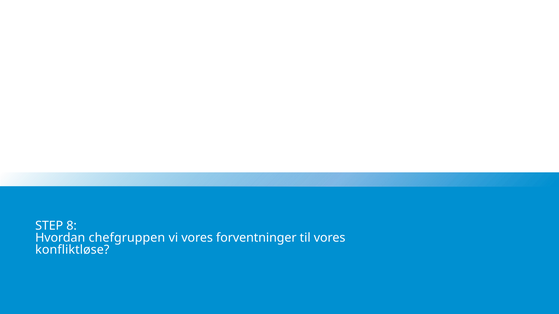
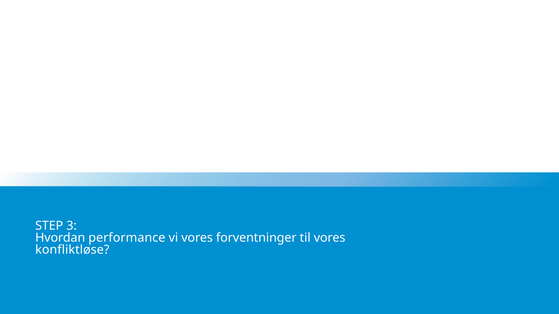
8: 8 -> 3 (72, 226)
chefgruppen: chefgruppen -> performance (127, 238)
